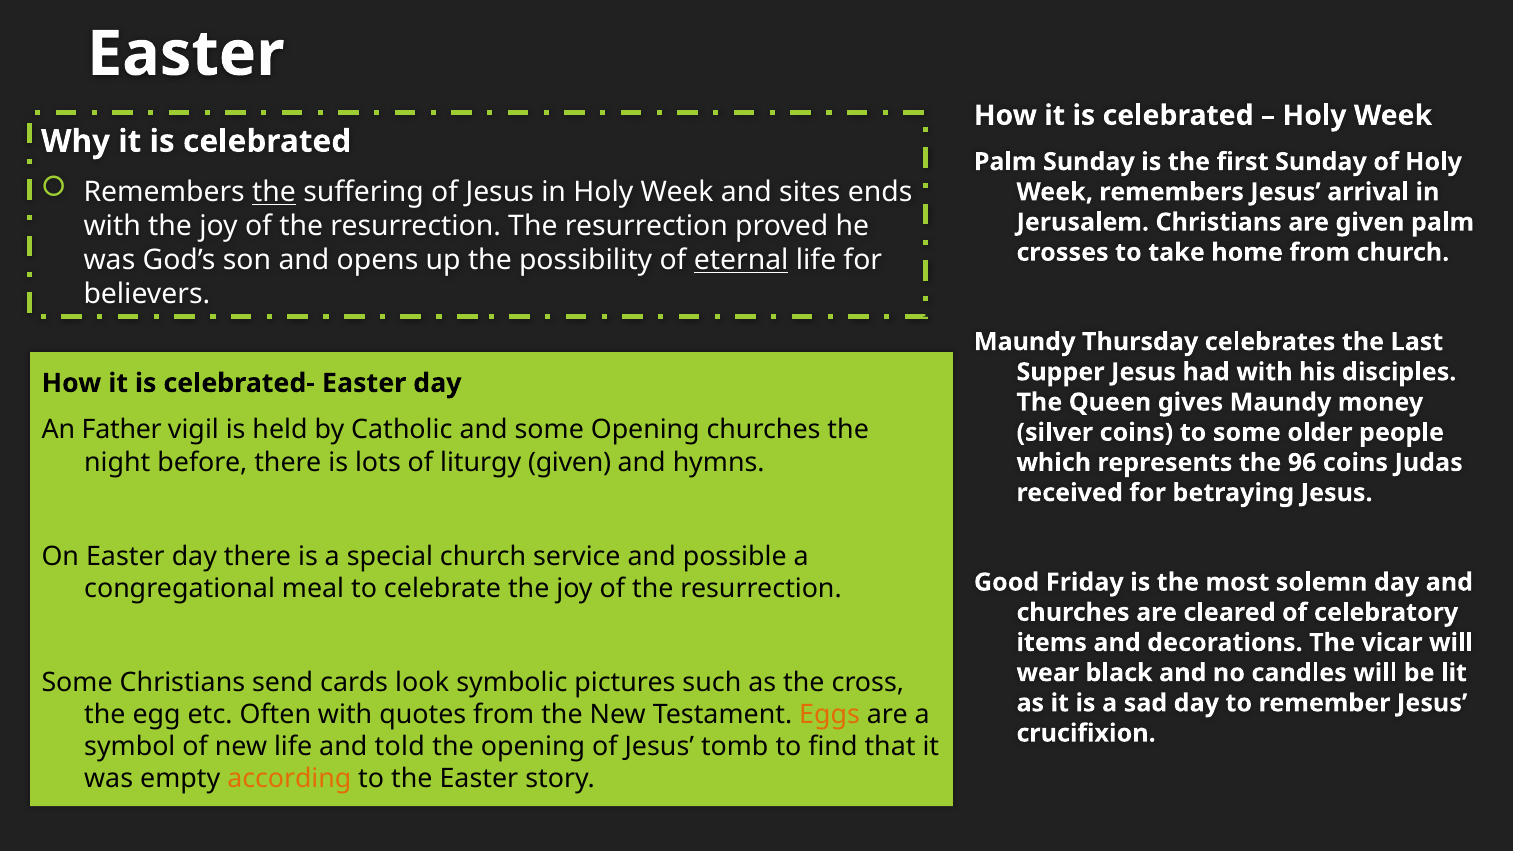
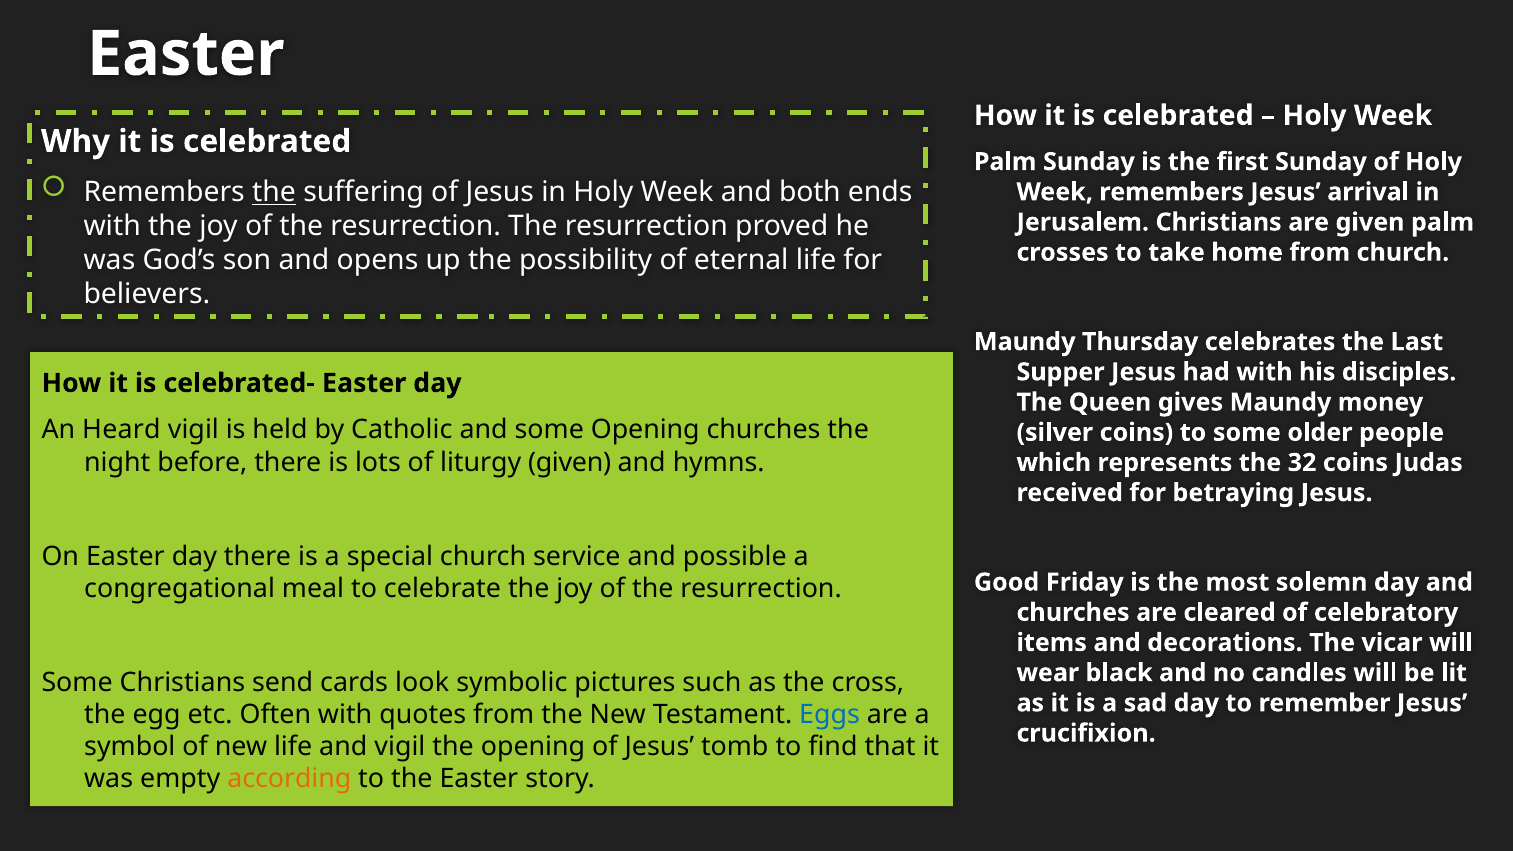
sites: sites -> both (810, 192)
eternal underline: present -> none (741, 260)
Father: Father -> Heard (121, 430)
96: 96 -> 32 (1302, 463)
Eggs colour: orange -> blue (830, 715)
and told: told -> vigil (400, 747)
